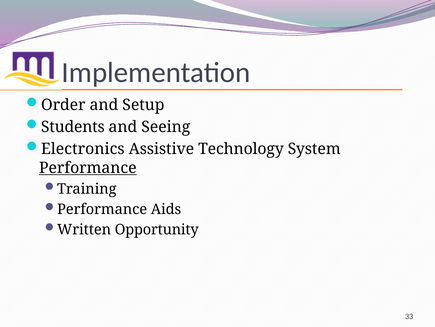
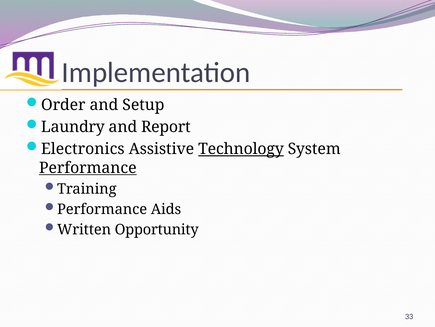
Students: Students -> Laundry (73, 127)
Seeing: Seeing -> Report (166, 127)
Technology underline: none -> present (241, 149)
